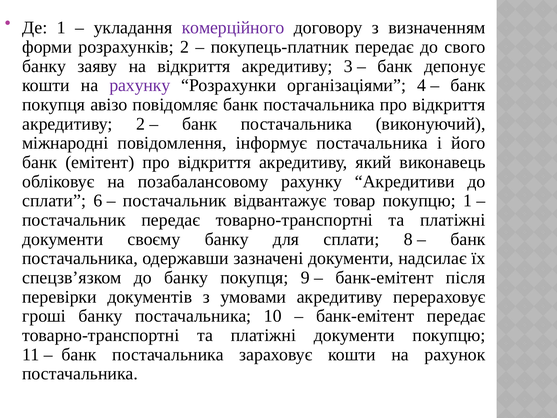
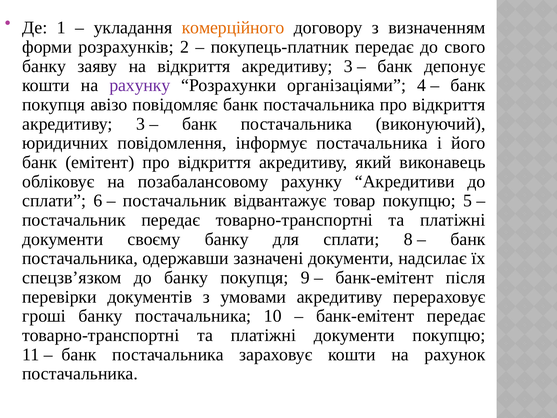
комерційного colour: purple -> orange (233, 28)
2: 2 -> 3 (141, 124)
міжнародні: міжнародні -> юридичних (65, 143)
покупцю 1: 1 -> 5 (468, 201)
